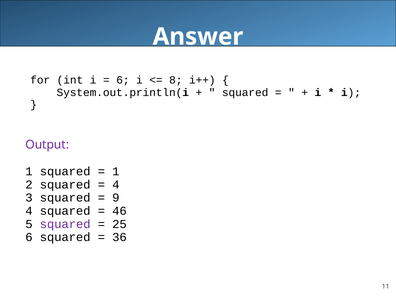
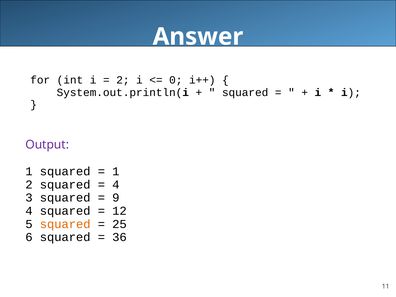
6: 6 -> 2 (123, 80)
8: 8 -> 0 (176, 80)
46: 46 -> 12 (119, 211)
squared colour: purple -> orange (65, 224)
